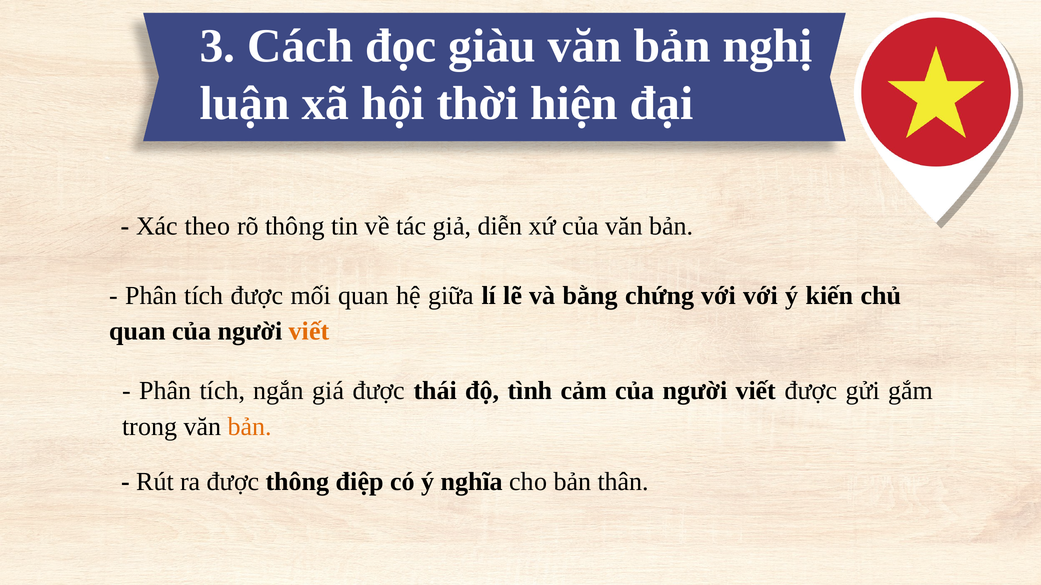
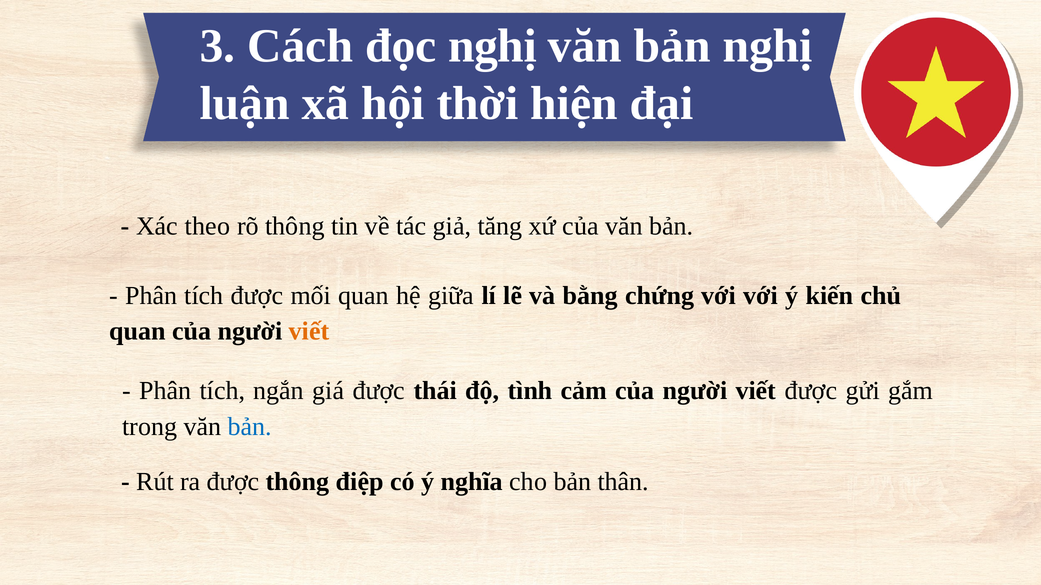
đọc giàu: giàu -> nghị (492, 46)
diễn: diễn -> tăng (500, 226)
bản colour: orange -> blue (250, 427)
